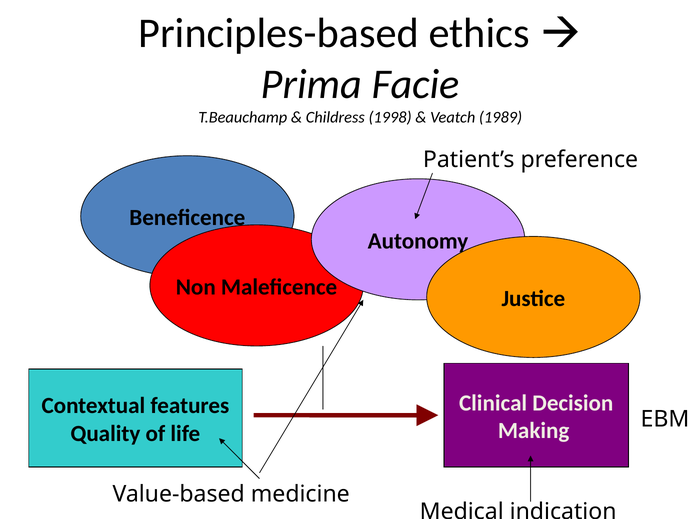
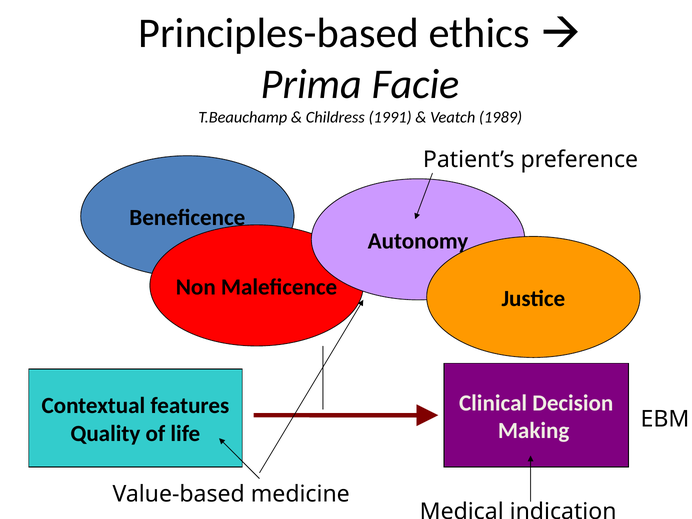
1998: 1998 -> 1991 (390, 118)
